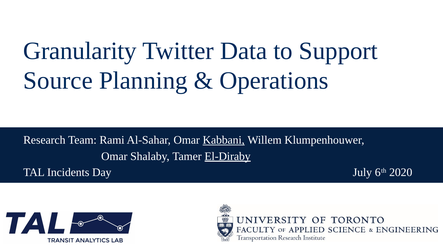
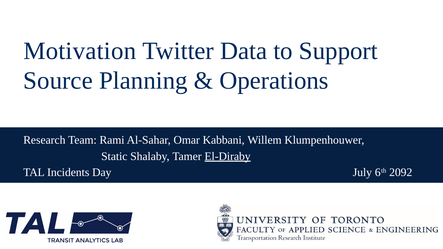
Granularity: Granularity -> Motivation (80, 51)
Kabbani underline: present -> none (224, 140)
Omar: Omar -> Static (114, 156)
2020: 2020 -> 2092 (401, 172)
